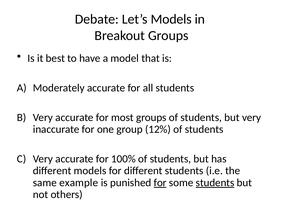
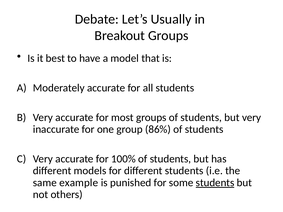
Let’s Models: Models -> Usually (171, 19)
12%: 12% -> 86% (158, 129)
for underline: present -> none (160, 183)
